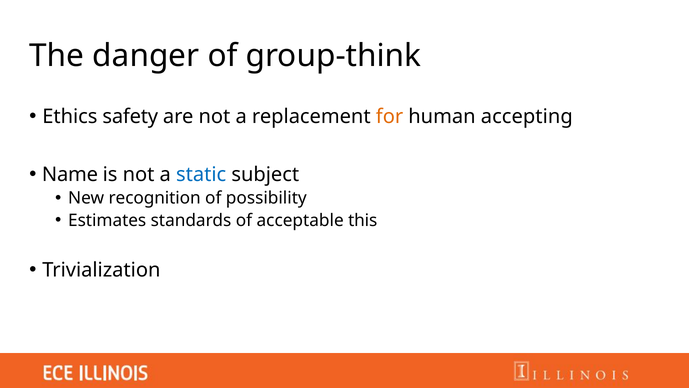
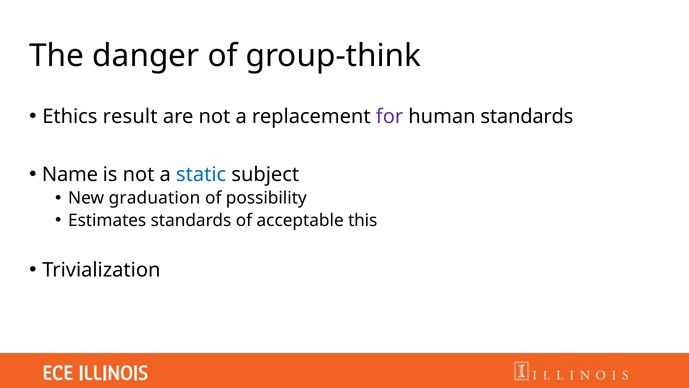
safety: safety -> result (130, 116)
for colour: orange -> purple (390, 116)
human accepting: accepting -> standards (527, 116)
recognition: recognition -> graduation (155, 198)
